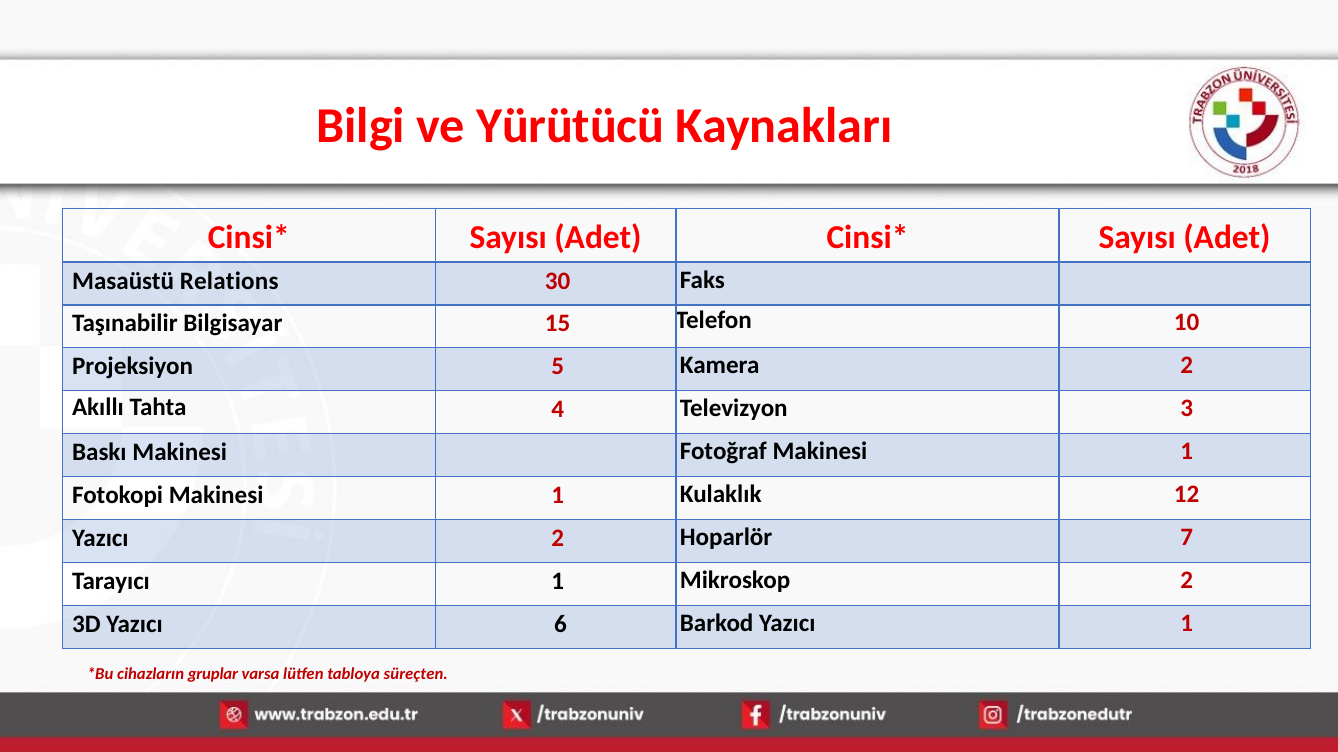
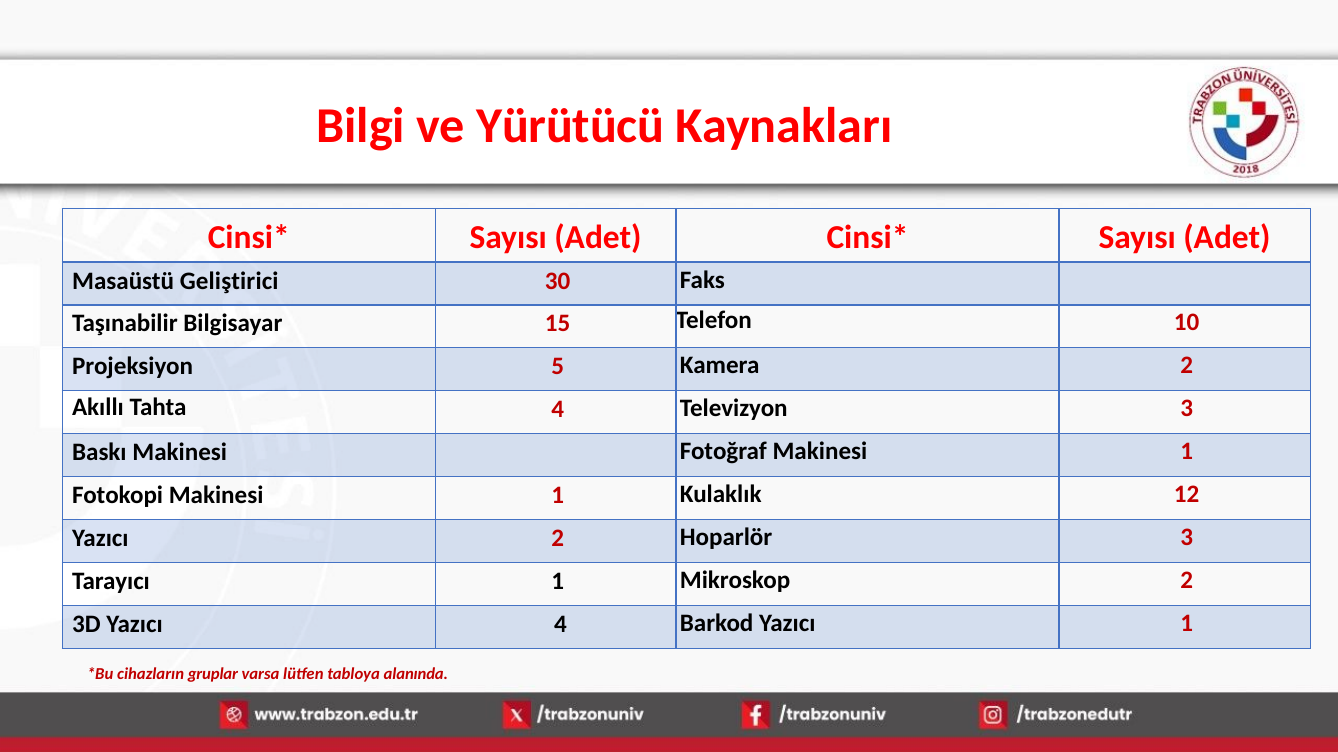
Relations: Relations -> Geliştirici (229, 281)
Hoparlör 7: 7 -> 3 (1187, 538)
Yazıcı 6: 6 -> 4 (560, 625)
süreçten: süreçten -> alanında (416, 674)
